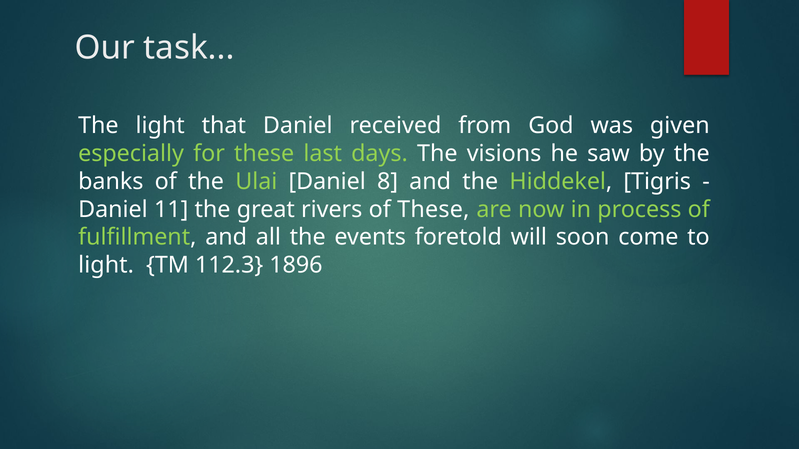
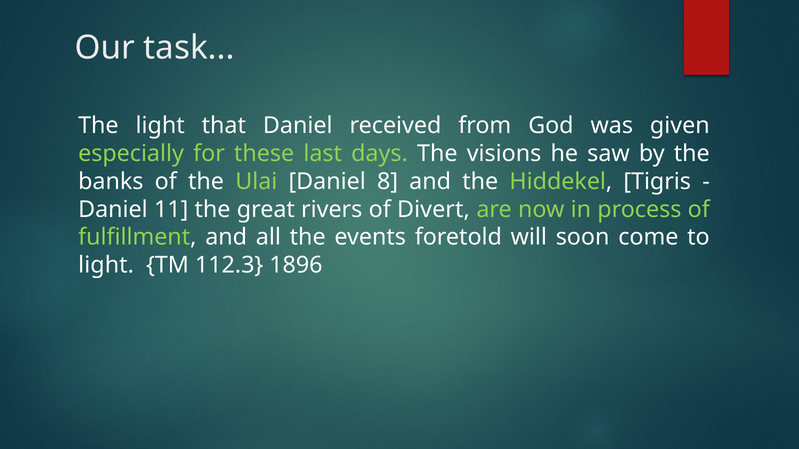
of These: These -> Divert (433, 210)
